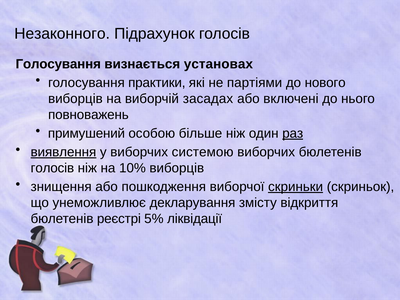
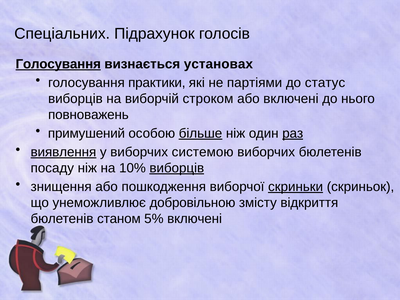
Незаконного: Незаконного -> Спеціальних (62, 34)
Голосування underline: none -> present (58, 64)
нового: нового -> статус (325, 83)
засадах: засадах -> строком (208, 99)
більше underline: none -> present (201, 133)
голосів: голосів -> посаду (52, 168)
виборців underline: none -> present (177, 168)
декларування: декларування -> добровільною (192, 203)
реєстрі: реєстрі -> станом (119, 219)
5% ліквідації: ліквідації -> включені (195, 219)
